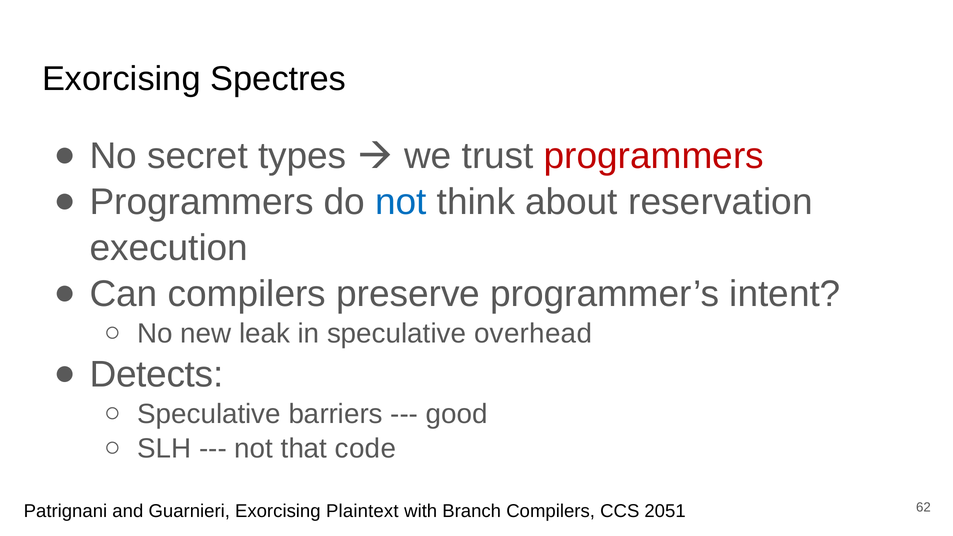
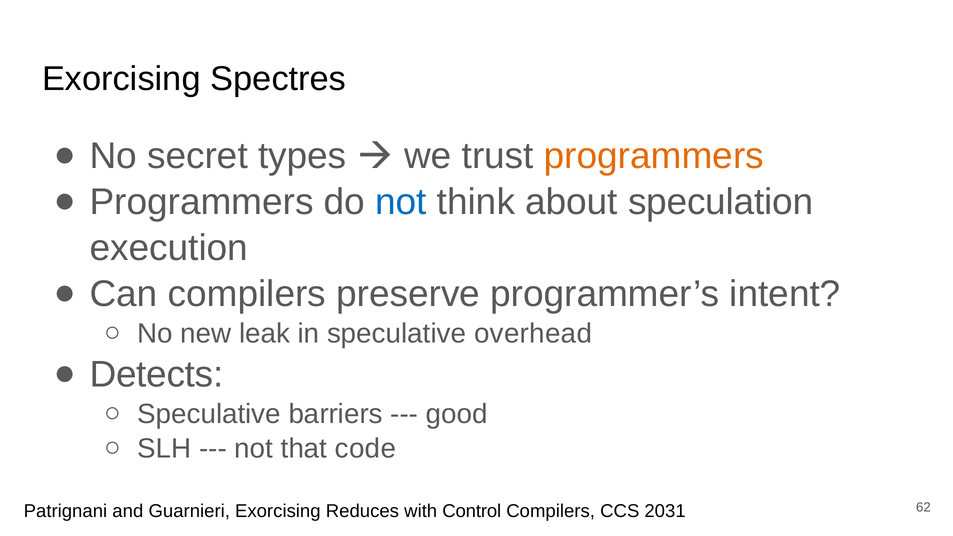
programmers colour: red -> orange (654, 156)
reservation: reservation -> speculation (721, 202)
Plaintext: Plaintext -> Reduces (362, 511)
Branch: Branch -> Control (472, 511)
2051: 2051 -> 2031 (665, 511)
